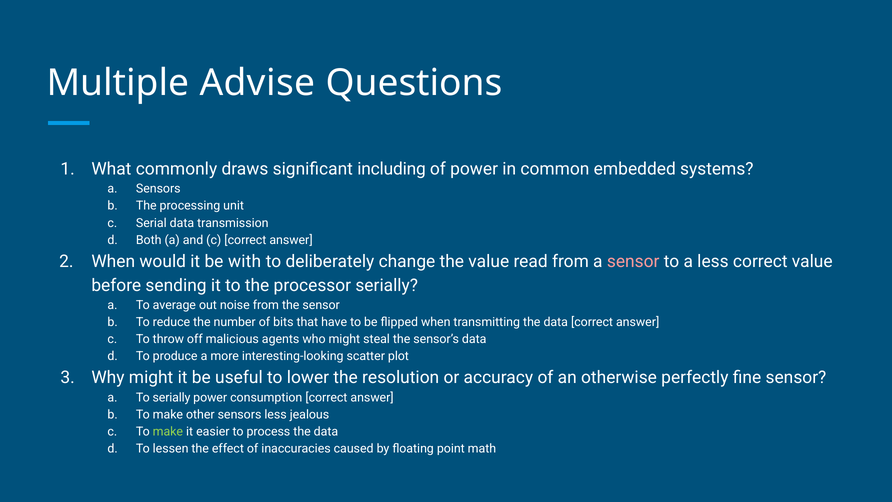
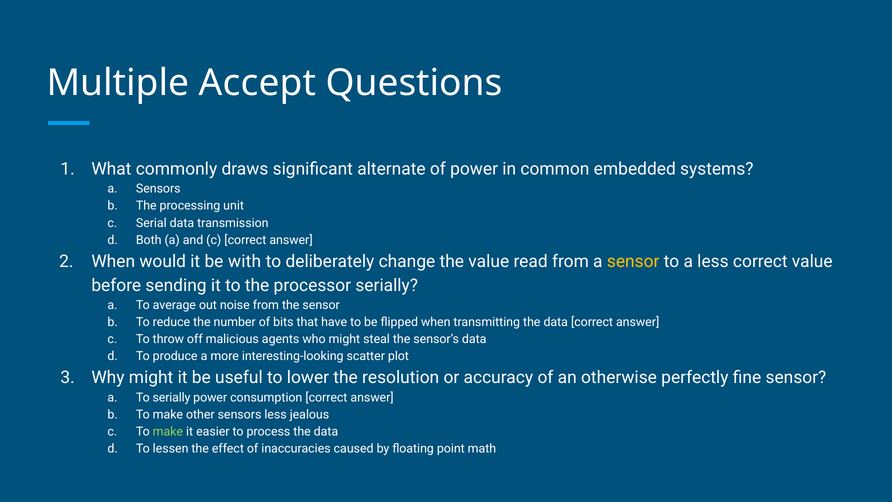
Advise: Advise -> Accept (257, 83)
including: including -> alternate (391, 169)
sensor colour: pink -> yellow (633, 261)
